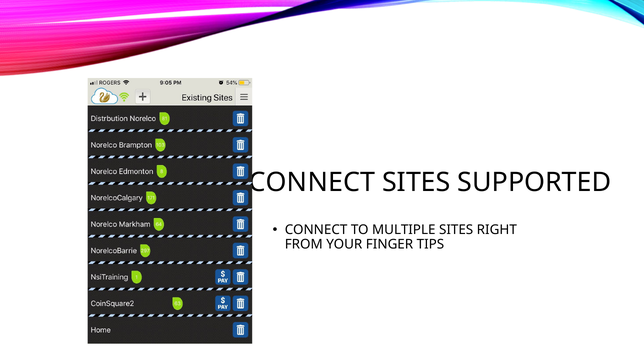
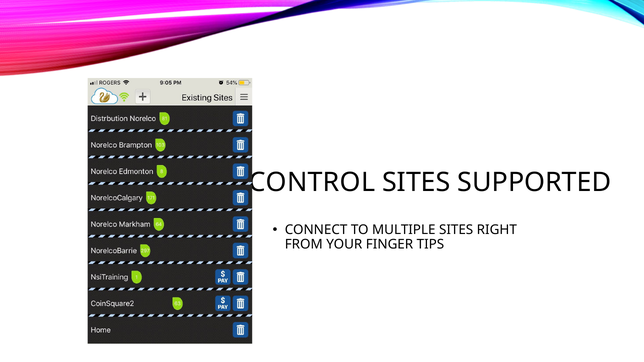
CONNECT: CONNECT -> CONTROL (312, 182)
